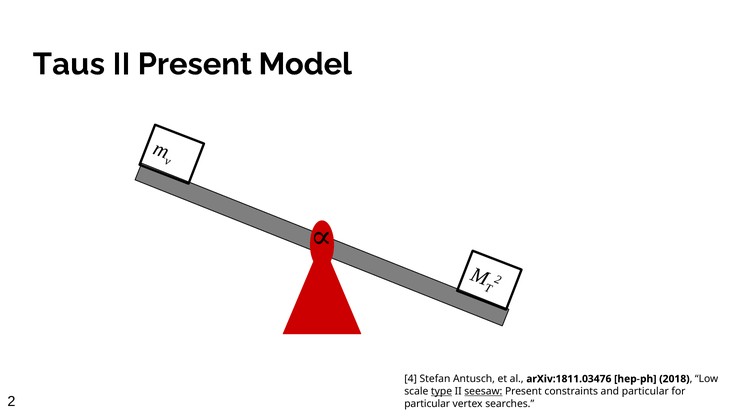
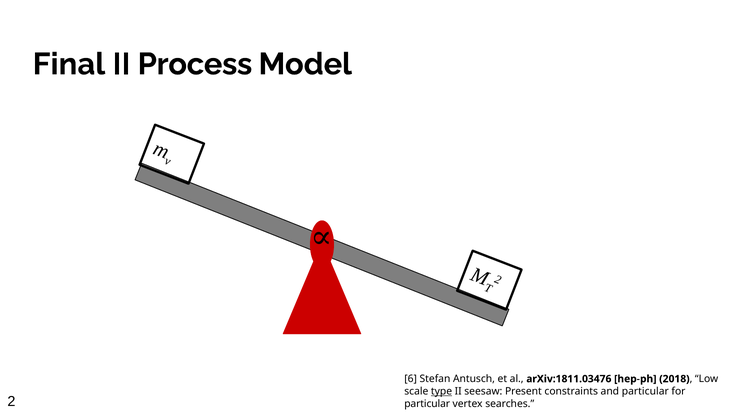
Taus: Taus -> Final (69, 64)
II Present: Present -> Process (195, 64)
4: 4 -> 6 (411, 379)
seesaw underline: present -> none (483, 392)
